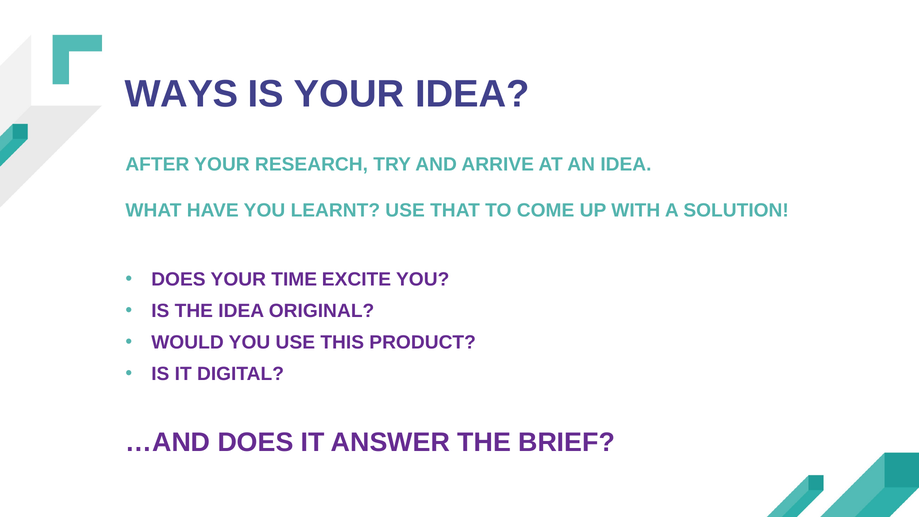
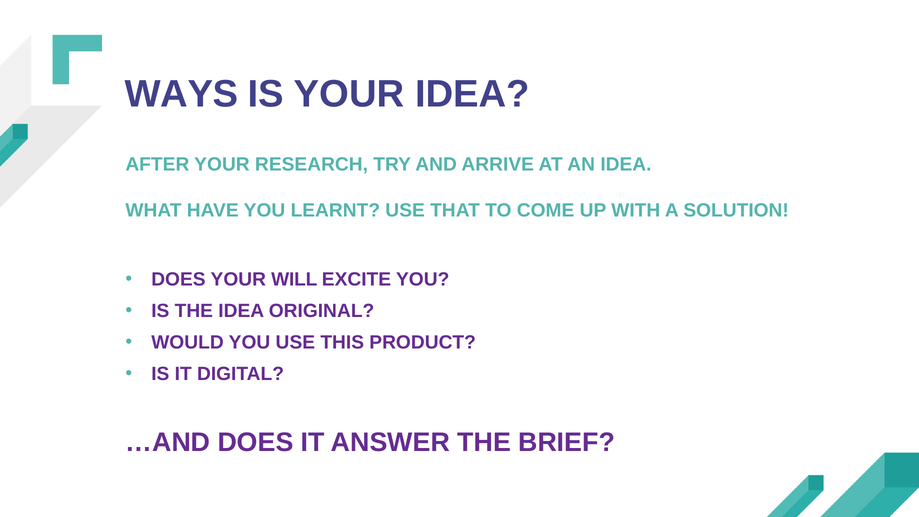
TIME: TIME -> WILL (294, 279)
